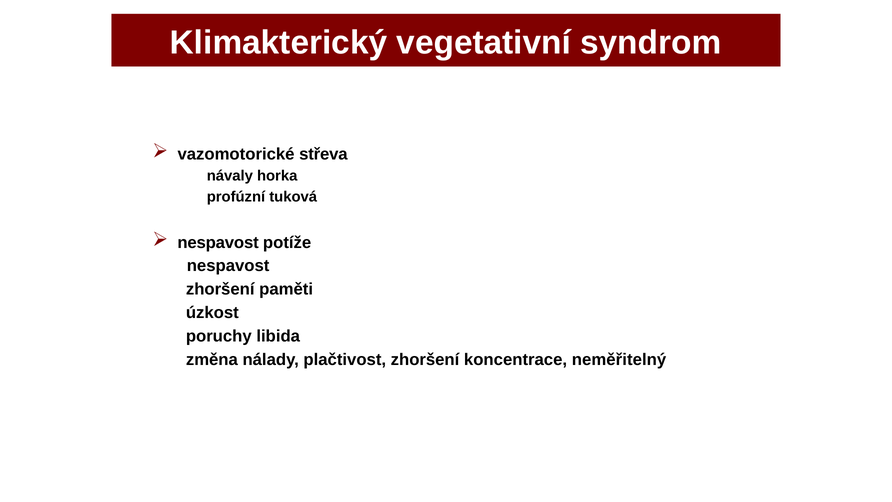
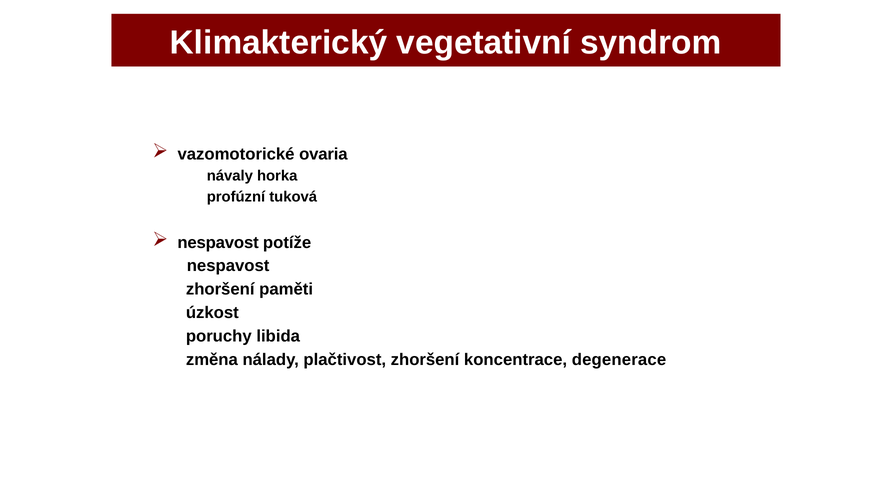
střeva: střeva -> ovaria (323, 154)
neměřitelný: neměřitelný -> degenerace (619, 359)
